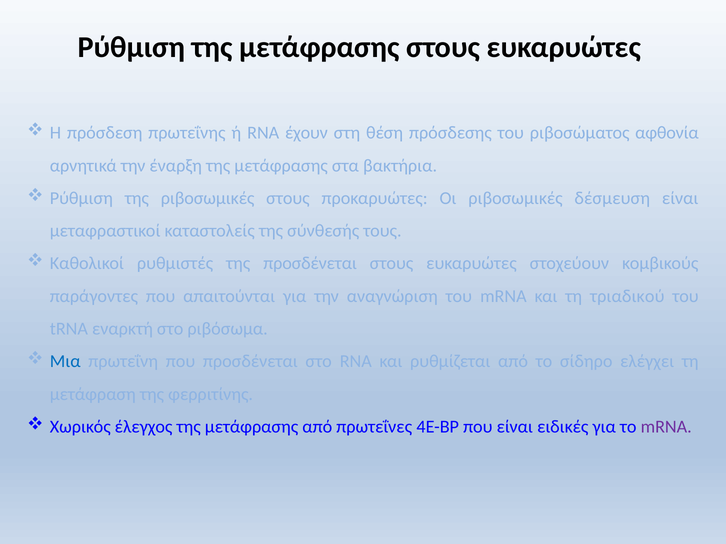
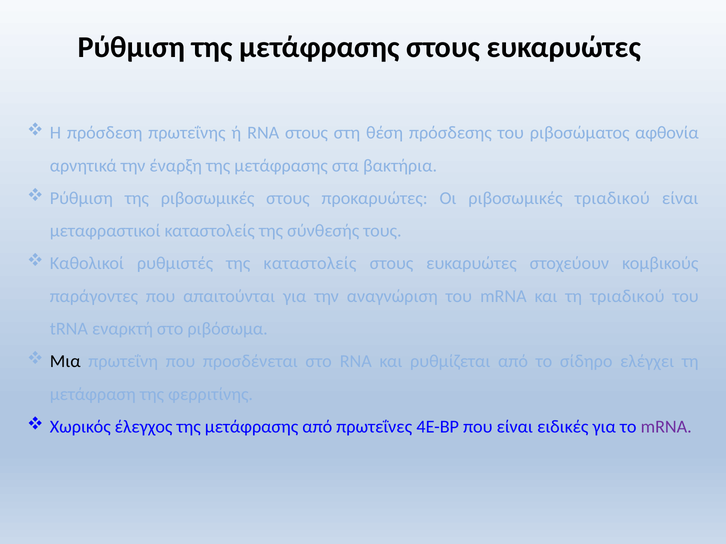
RNA έχουν: έχουν -> στους (306, 133)
ριβοσωμικές δέσμευση: δέσμευση -> τριαδικού (612, 198)
της προσδένεται: προσδένεται -> καταστολείς (310, 264)
Μια colour: blue -> black (65, 362)
